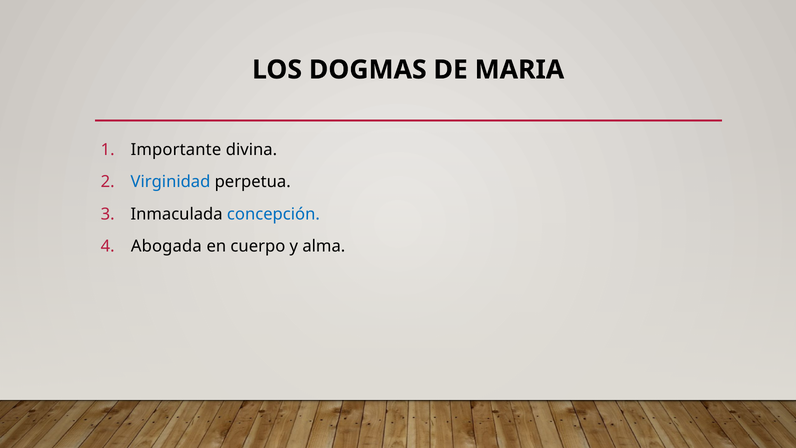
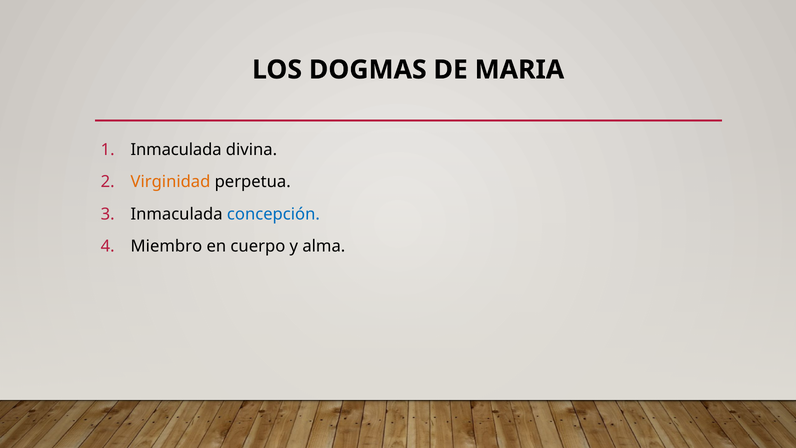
Importante: Importante -> Inmaculada (176, 150)
Virginidad colour: blue -> orange (170, 182)
Abogada: Abogada -> Miembro (166, 246)
